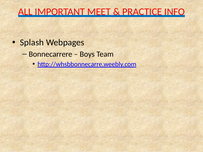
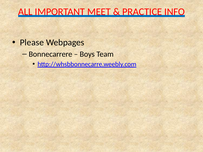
Splash: Splash -> Please (32, 43)
